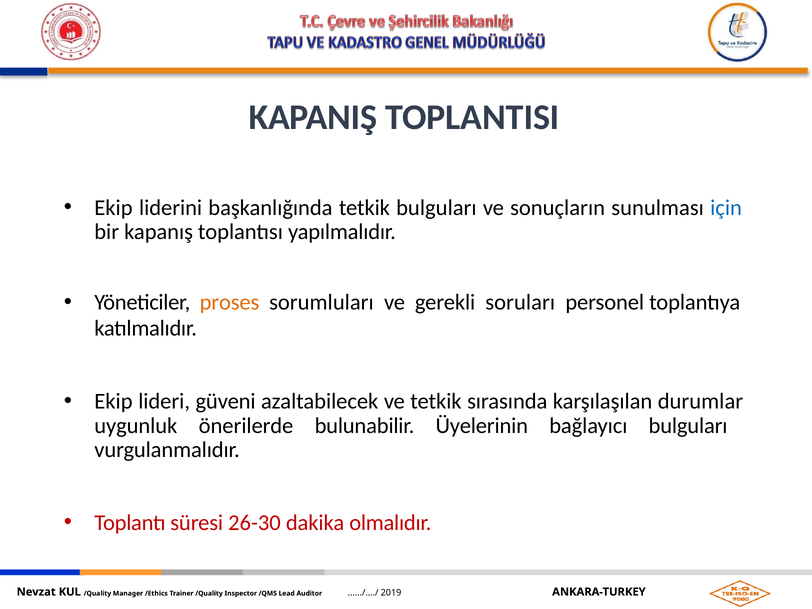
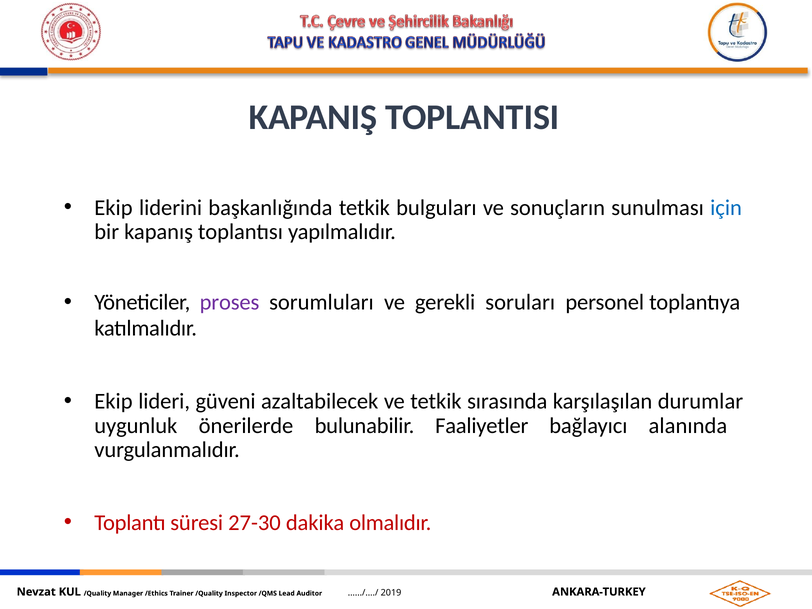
proses colour: orange -> purple (230, 303)
Üyelerinin: Üyelerinin -> Faaliyetler (482, 426)
bağlayıcı bulguları: bulguları -> alanında (688, 426)
26-30: 26-30 -> 27-30 (254, 523)
